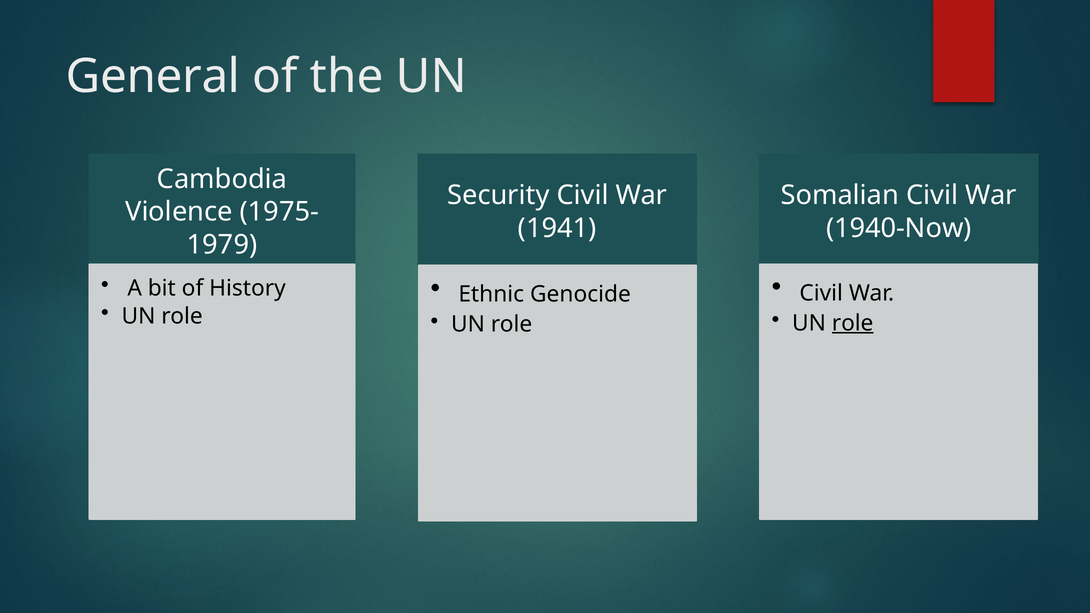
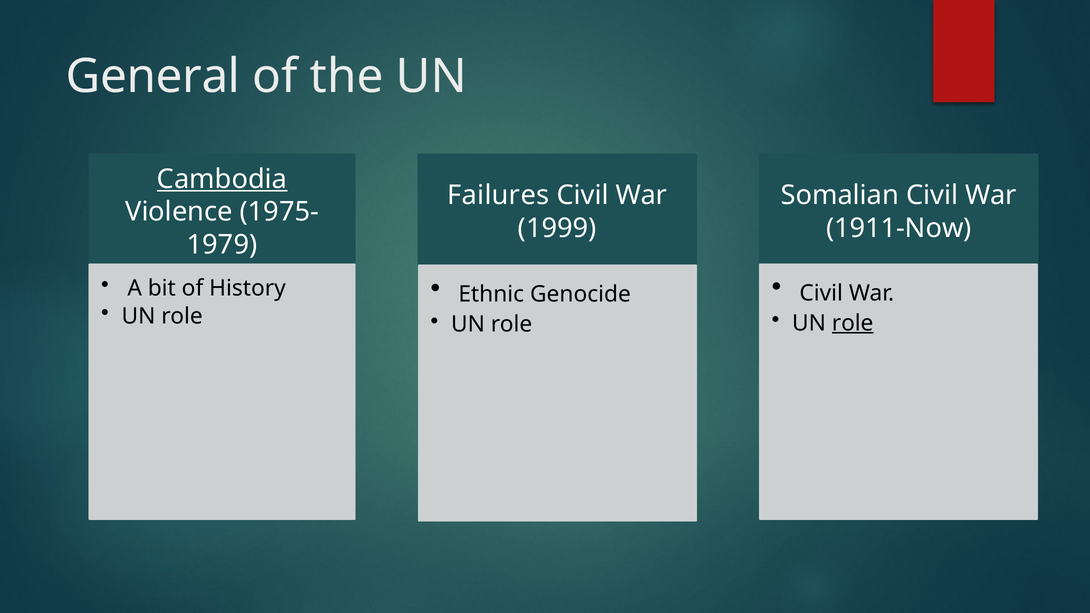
Cambodia underline: none -> present (222, 179)
Security: Security -> Failures (498, 196)
1941: 1941 -> 1999 (557, 228)
1940-Now: 1940-Now -> 1911-Now (899, 228)
